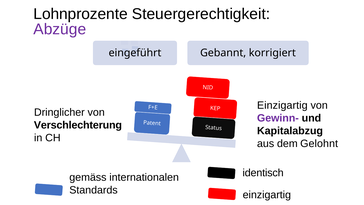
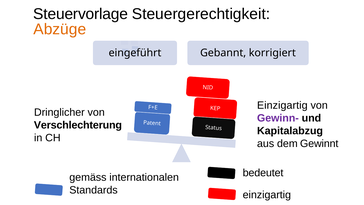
Lohnprozente: Lohnprozente -> Steuervorlage (81, 14)
Abzüge colour: purple -> orange (60, 29)
Gelohnt: Gelohnt -> Gewinnt (319, 144)
identisch: identisch -> bedeutet (263, 173)
